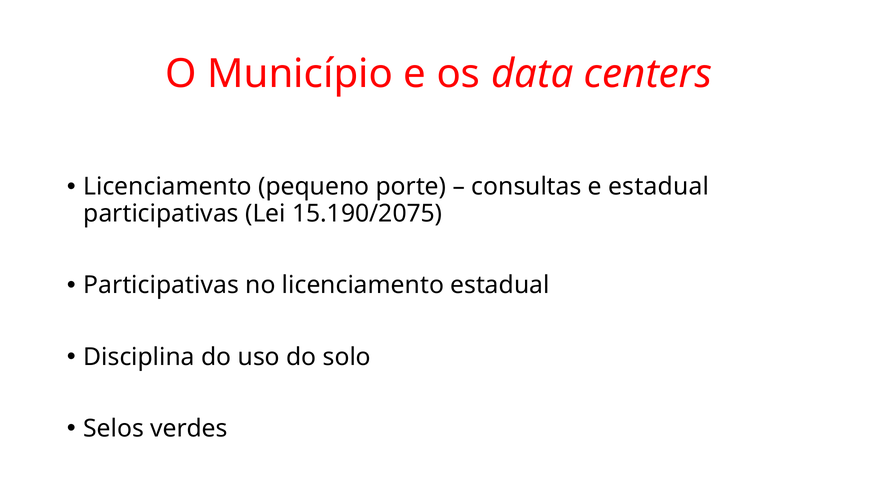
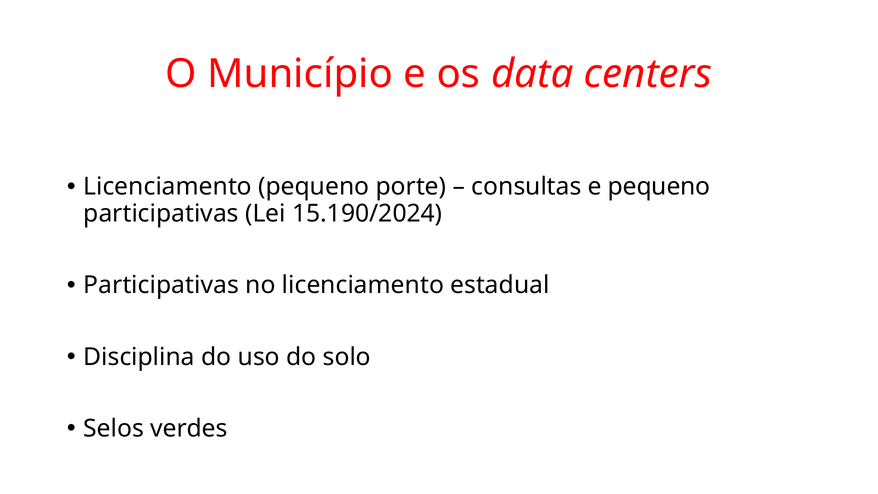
e estadual: estadual -> pequeno (659, 187)
15.190/2075: 15.190/2075 -> 15.190/2024 (367, 213)
